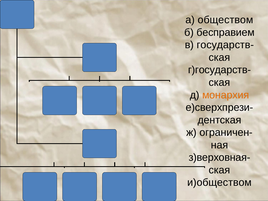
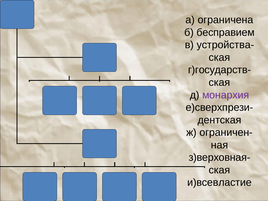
обществом: обществом -> ограничена (226, 20)
государств-: государств- -> устройства- (225, 45)
монархия colour: orange -> purple (226, 95)
и)обществом: и)обществом -> и)всевластие (219, 183)
